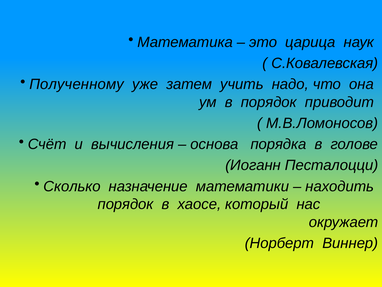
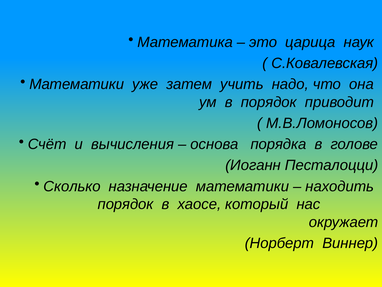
Полученному: Полученному -> Математики (77, 84)
